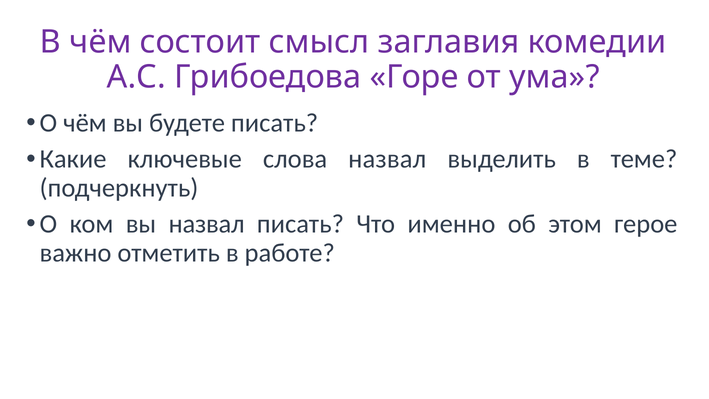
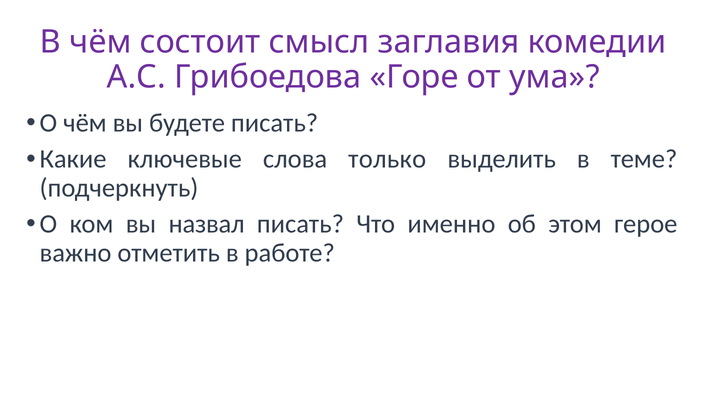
слова назвал: назвал -> только (387, 159)
